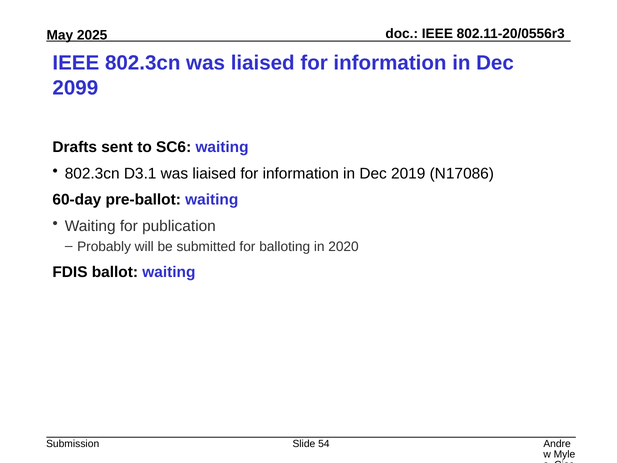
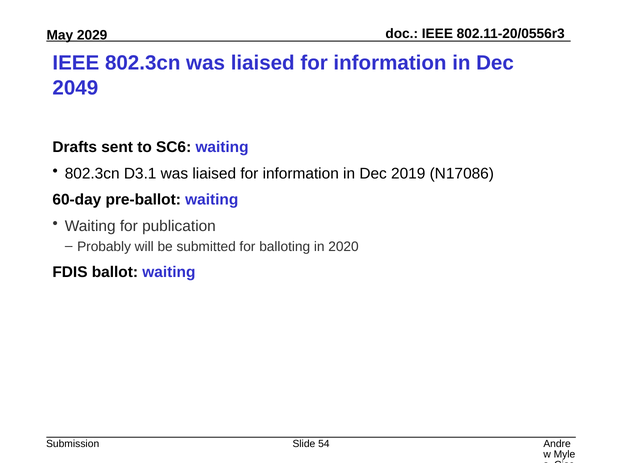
2025: 2025 -> 2029 (92, 35)
2099: 2099 -> 2049 (75, 88)
